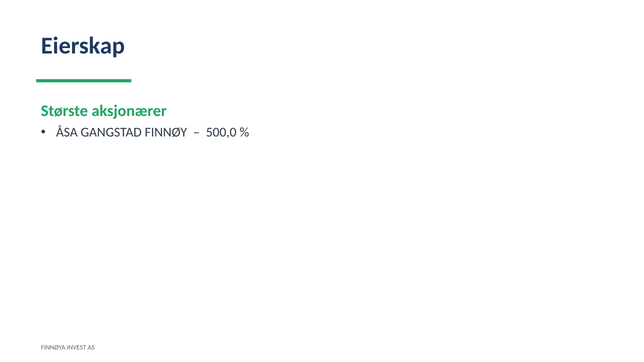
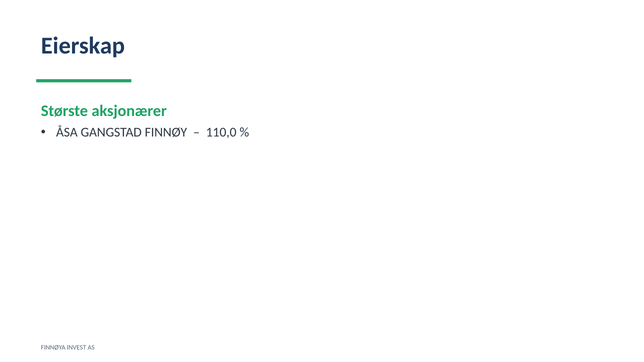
500,0: 500,0 -> 110,0 (221, 132)
